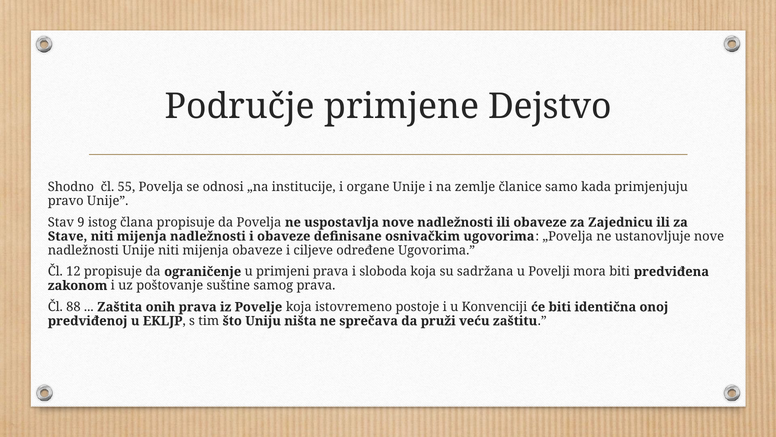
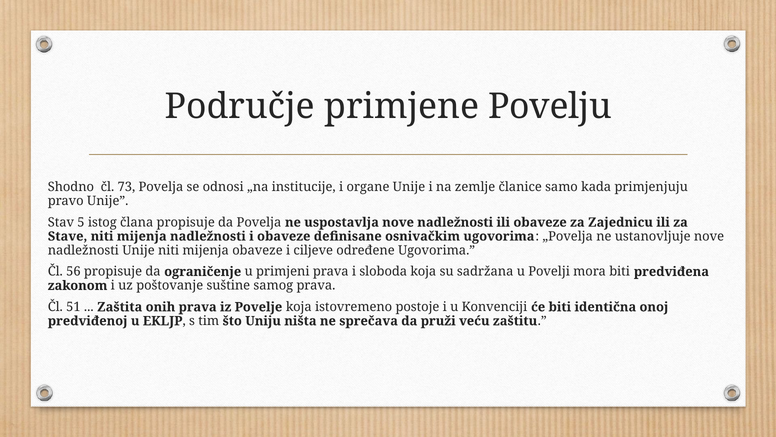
Dejstvo: Dejstvo -> Povelju (550, 106)
55: 55 -> 73 (126, 187)
9: 9 -> 5 (81, 222)
12: 12 -> 56 (73, 271)
88: 88 -> 51 (73, 307)
